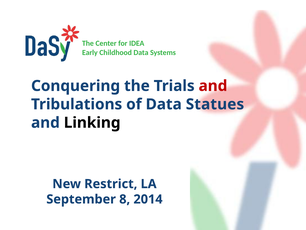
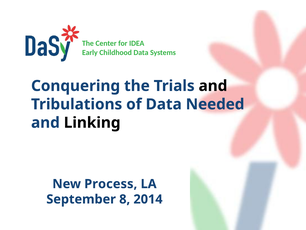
and colour: red -> black (213, 86)
Statues: Statues -> Needed (215, 104)
Restrict: Restrict -> Process (111, 184)
